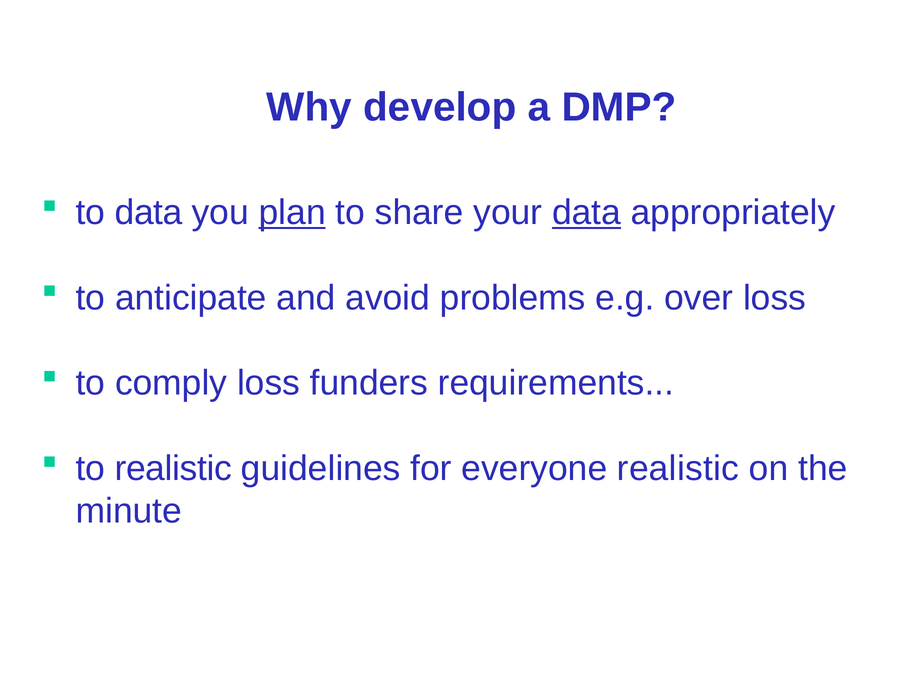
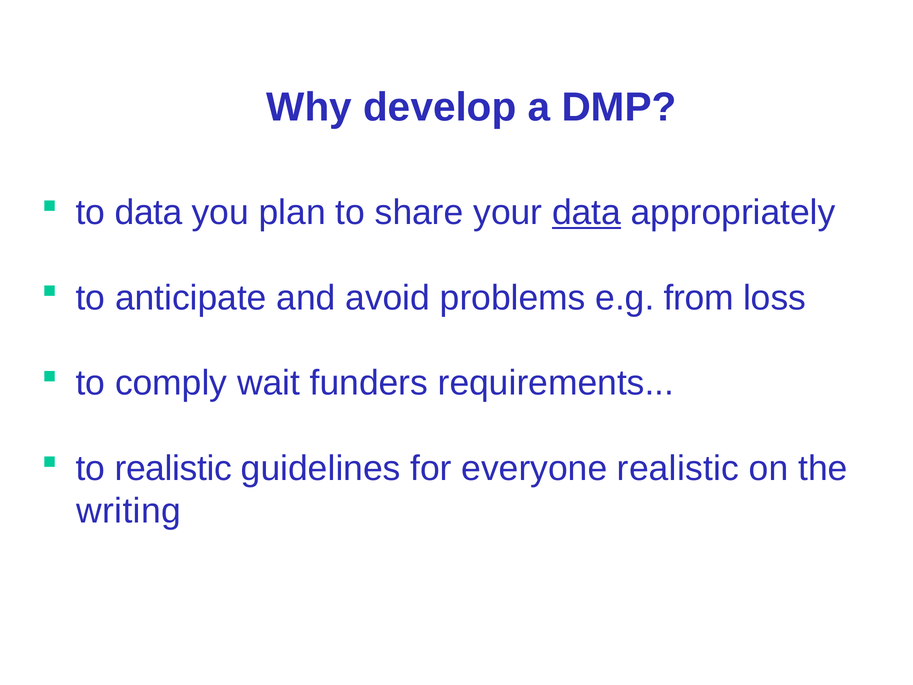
plan underline: present -> none (292, 213)
over: over -> from (699, 298)
comply loss: loss -> wait (269, 383)
minute: minute -> writing (129, 511)
